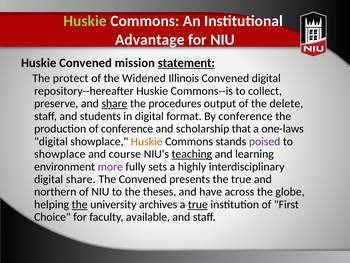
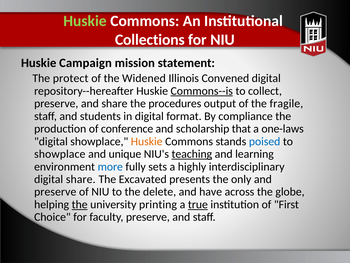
Advantage: Advantage -> Collections (150, 40)
Huskie Convened: Convened -> Campaign (85, 63)
statement underline: present -> none (186, 63)
Commons--is underline: none -> present (202, 91)
share underline: present -> none (114, 103)
delete: delete -> fragile (286, 103)
By conference: conference -> compliance (246, 116)
poised colour: purple -> blue (265, 141)
course: course -> unique (125, 154)
more colour: purple -> blue (110, 166)
The Convened: Convened -> Excavated (143, 179)
the true: true -> only (241, 179)
northern: northern -> preserve (55, 192)
theses: theses -> delete (160, 192)
archives: archives -> printing (158, 204)
faculty available: available -> preserve (148, 217)
